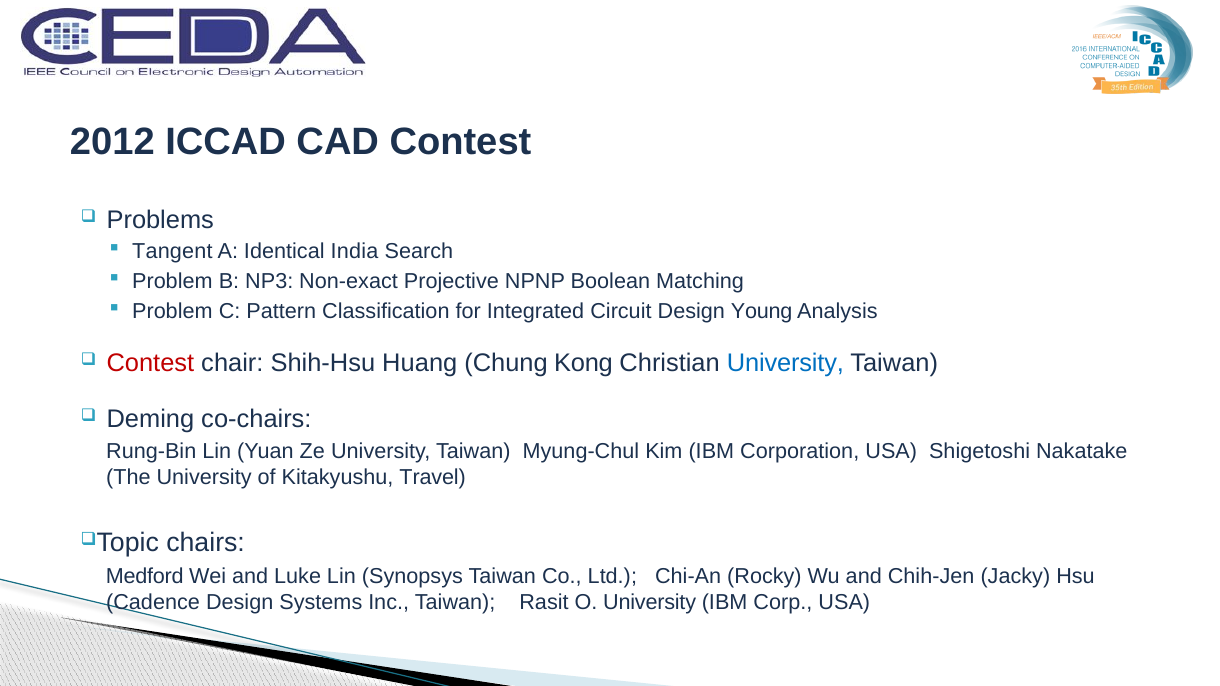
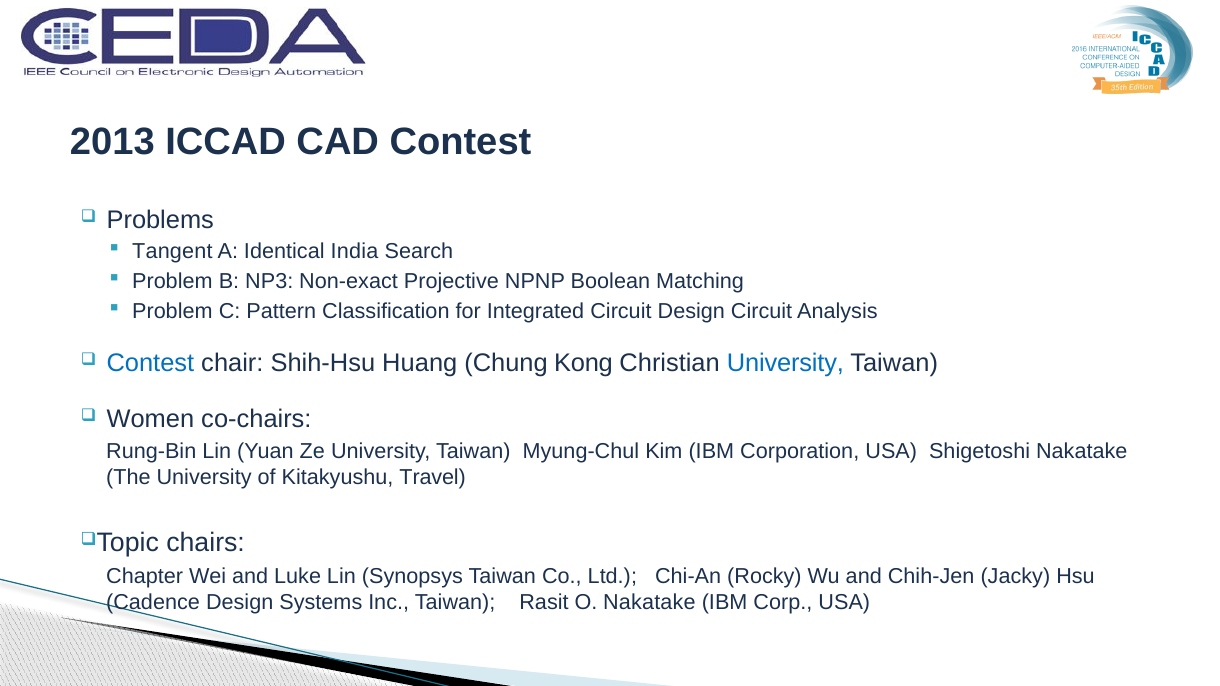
2012: 2012 -> 2013 (112, 142)
Design Young: Young -> Circuit (762, 312)
Contest colour: red -> blue (150, 363)
Deming: Deming -> Women (150, 419)
Medford: Medford -> Chapter (145, 577)
O University: University -> Nakatake (649, 603)
